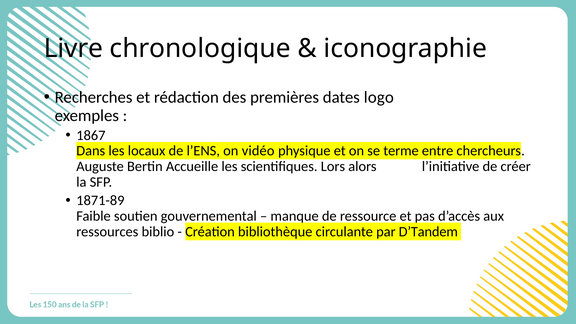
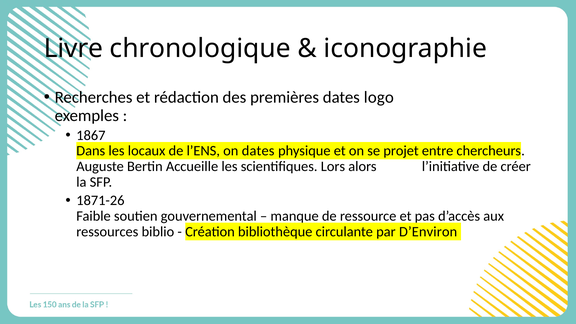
on vidéo: vidéo -> dates (258, 151)
terme: terme -> projet (401, 151)
1871-89: 1871-89 -> 1871-26 (100, 200)
D’Tandem: D’Tandem -> D’Environ (428, 232)
